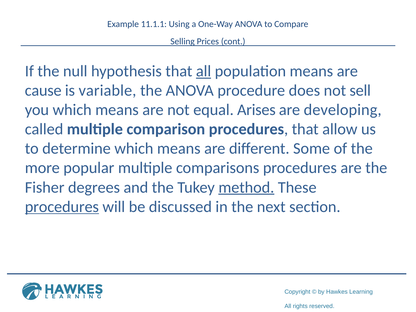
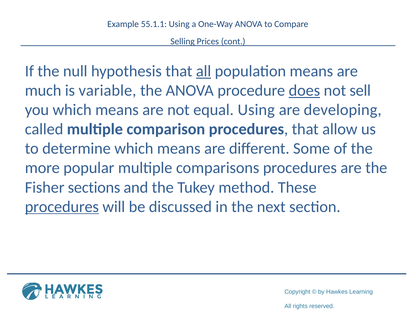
11.1.1: 11.1.1 -> 55.1.1 (154, 24)
cause: cause -> much (43, 90)
does underline: none -> present (304, 90)
equal Arises: Arises -> Using (256, 110)
degrees: degrees -> sections (94, 187)
method underline: present -> none (246, 187)
